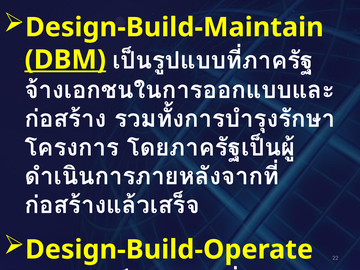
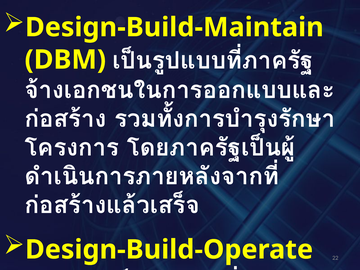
DBM underline: present -> none (65, 60)
